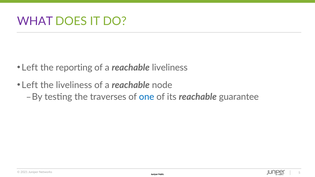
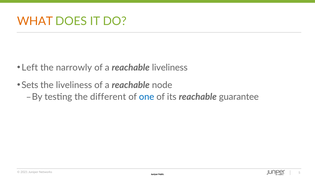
WHAT colour: purple -> orange (35, 21)
reporting: reporting -> narrowly (74, 68)
Left: Left -> Sets (30, 85)
traverses: traverses -> different (108, 97)
